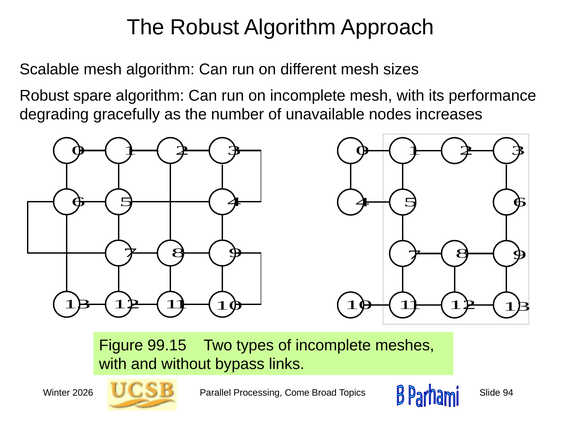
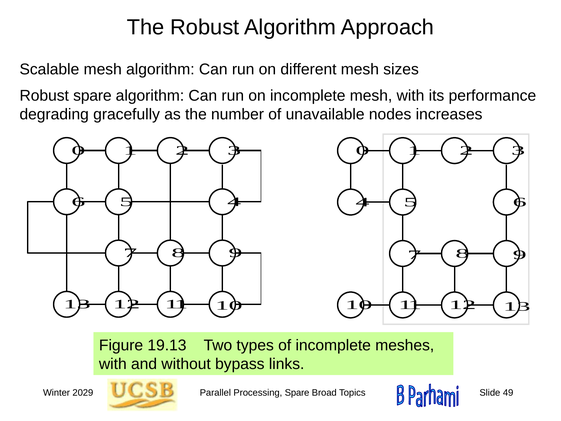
99.15: 99.15 -> 19.13 (167, 345)
2026: 2026 -> 2029 (83, 392)
Processing Come: Come -> Spare (297, 392)
94: 94 -> 49 (508, 392)
